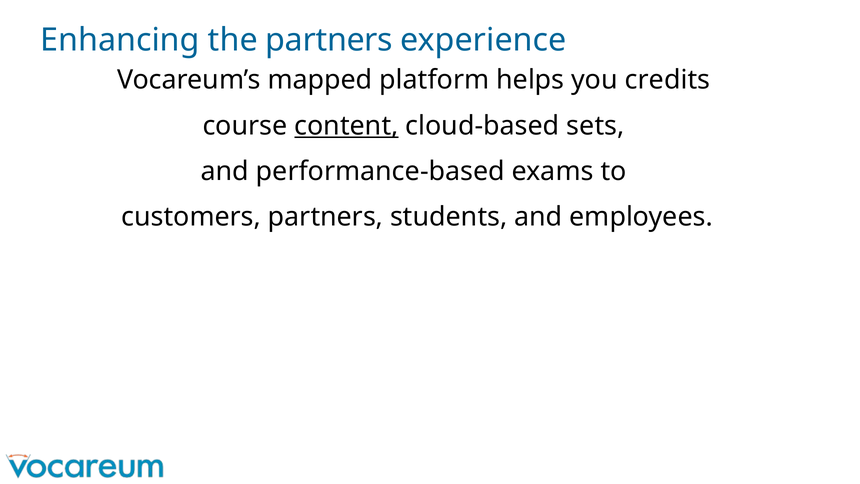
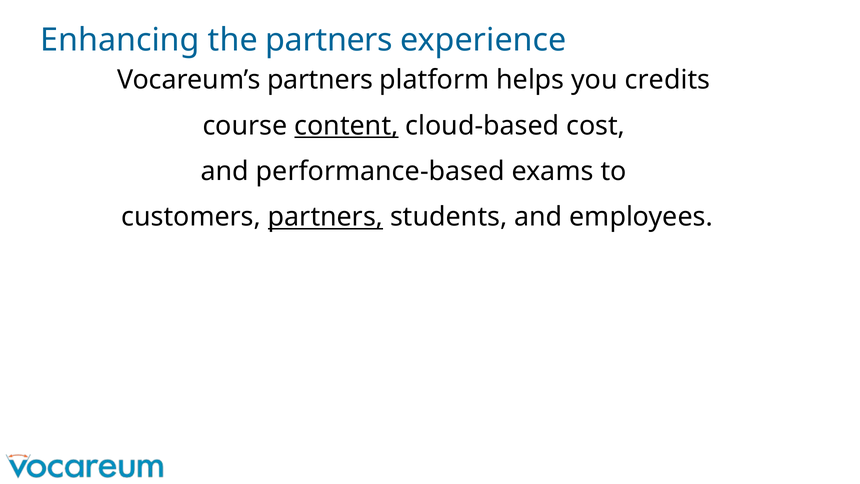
Vocareum’s mapped: mapped -> partners (320, 80)
sets: sets -> cost (596, 126)
partners underline: none -> present (326, 217)
